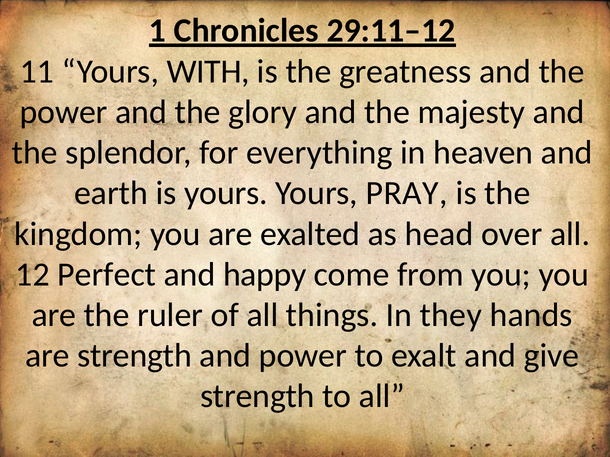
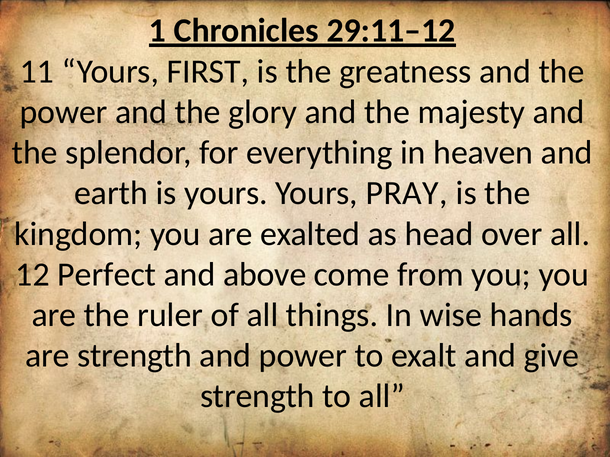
WITH: WITH -> FIRST (208, 71)
happy: happy -> above (265, 275)
they: they -> wise (451, 315)
